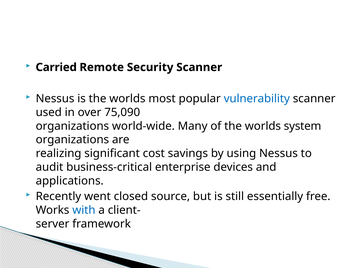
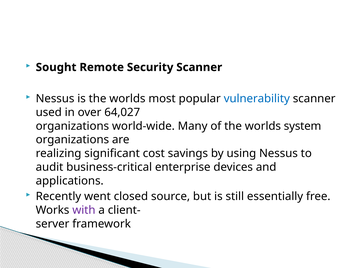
Carried: Carried -> Sought (56, 67)
75,090: 75,090 -> 64,027 (122, 113)
with colour: blue -> purple (84, 211)
